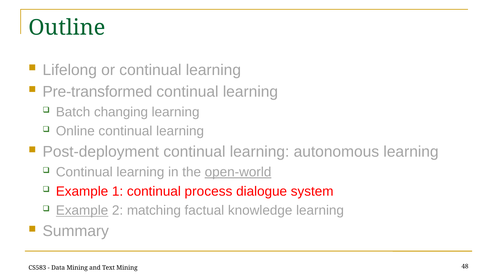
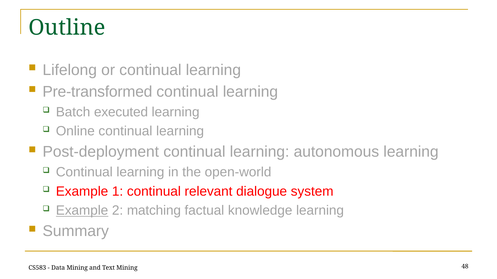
changing: changing -> executed (121, 112)
open-world underline: present -> none (238, 172)
process: process -> relevant (209, 192)
